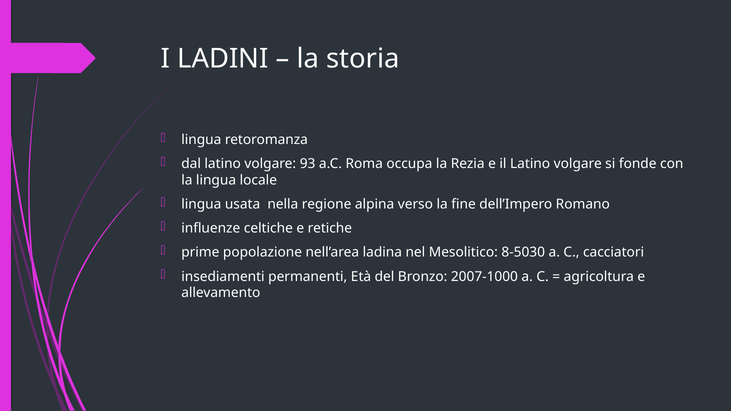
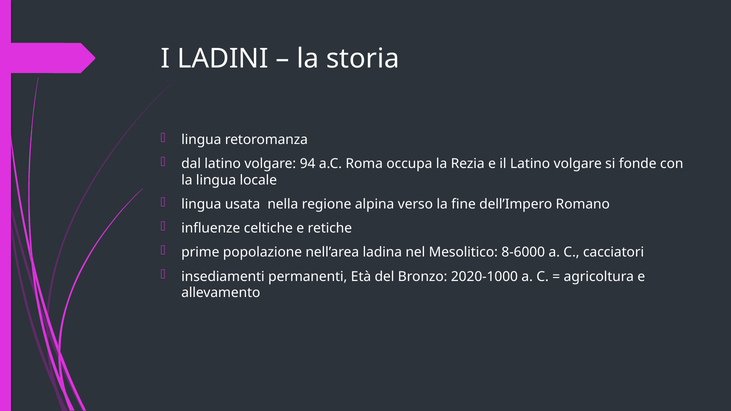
93: 93 -> 94 (308, 164)
8-5030: 8-5030 -> 8-6000 (523, 253)
2007-1000: 2007-1000 -> 2020-1000 (484, 277)
